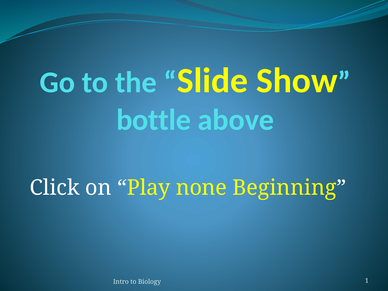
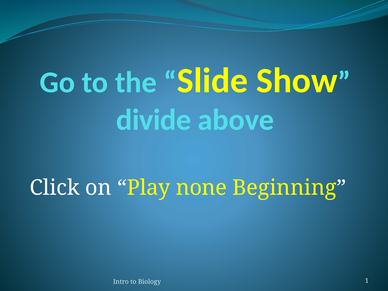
bottle: bottle -> divide (154, 120)
